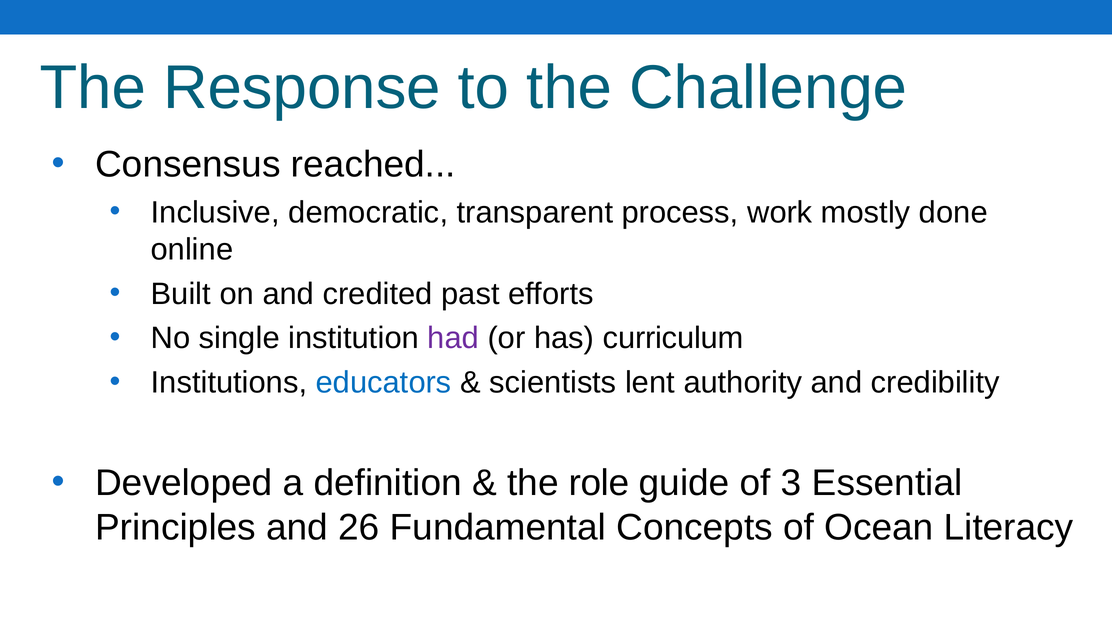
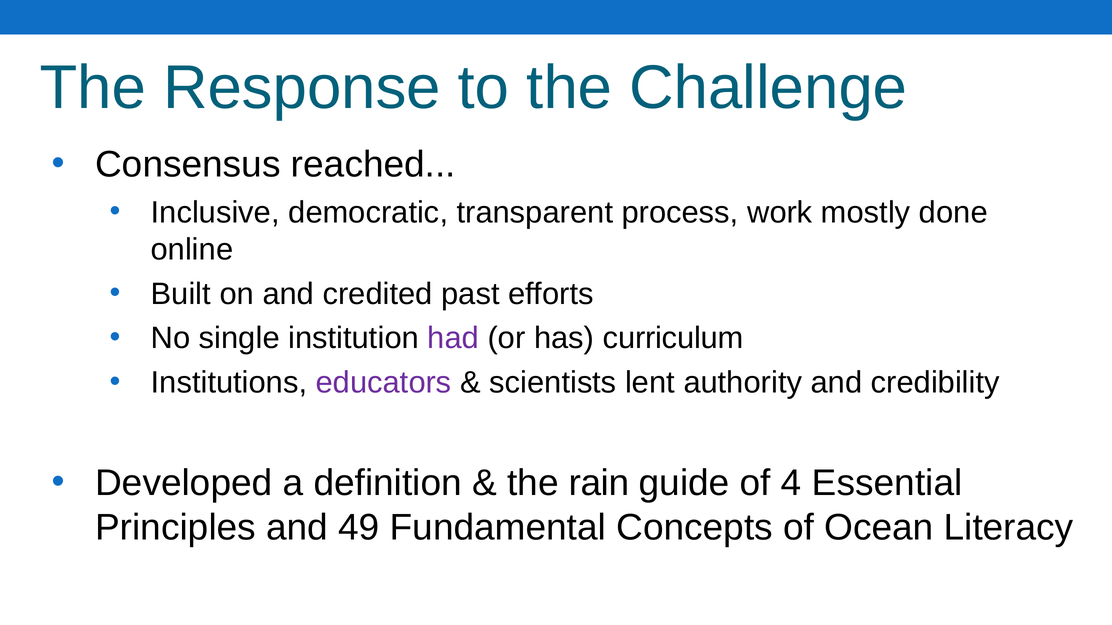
educators colour: blue -> purple (384, 383)
role: role -> rain (599, 484)
3: 3 -> 4 (791, 484)
26: 26 -> 49 (359, 528)
